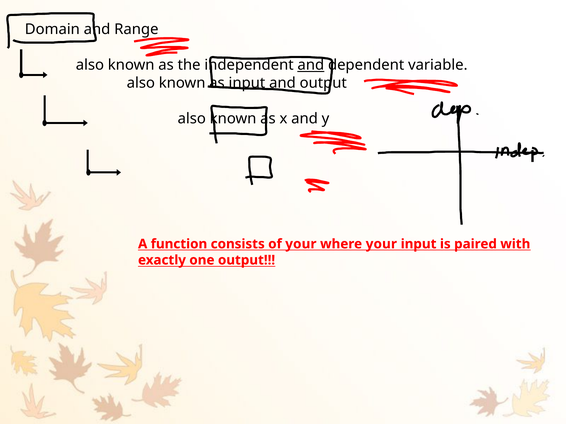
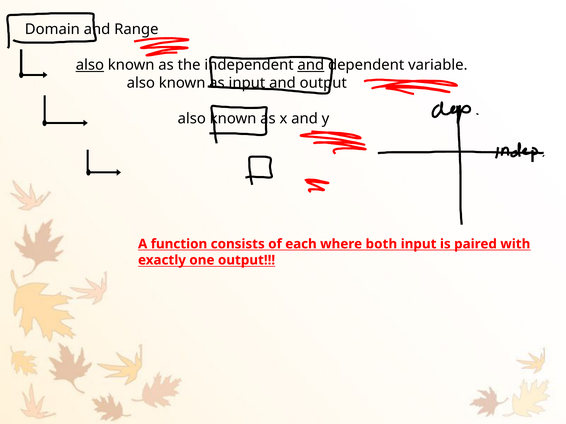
also underline: none -> present (90, 65)
of your: your -> each (301, 244)
where your: your -> both (381, 244)
